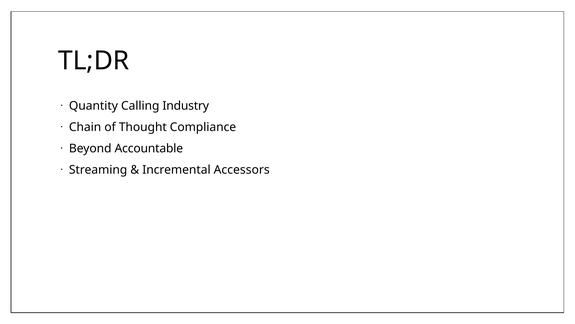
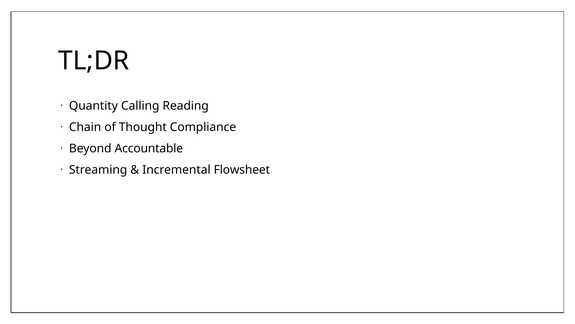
Industry: Industry -> Reading (186, 106)
Accessors: Accessors -> Flowsheet (242, 170)
